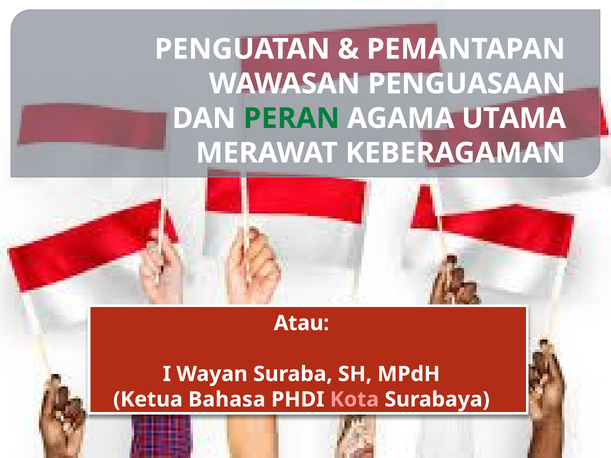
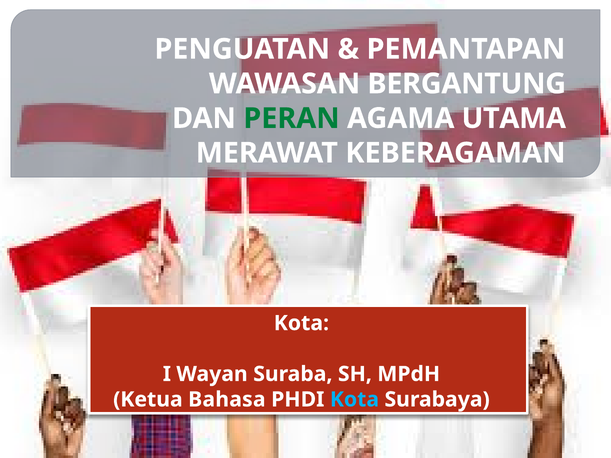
PENGUASAAN: PENGUASAAN -> BERGANTUNG (467, 84)
Atau: Atau -> Kota (301, 323)
Kota colour: pink -> light blue (354, 400)
